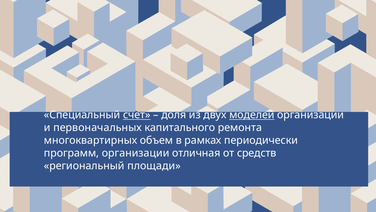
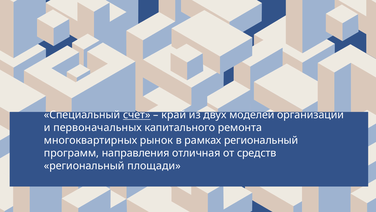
доля: доля -> край (174, 115)
моделей underline: present -> none (252, 115)
объем: объем -> рынок (156, 140)
рамках периодически: периодически -> региональный (261, 140)
программ организации: организации -> направления (136, 153)
